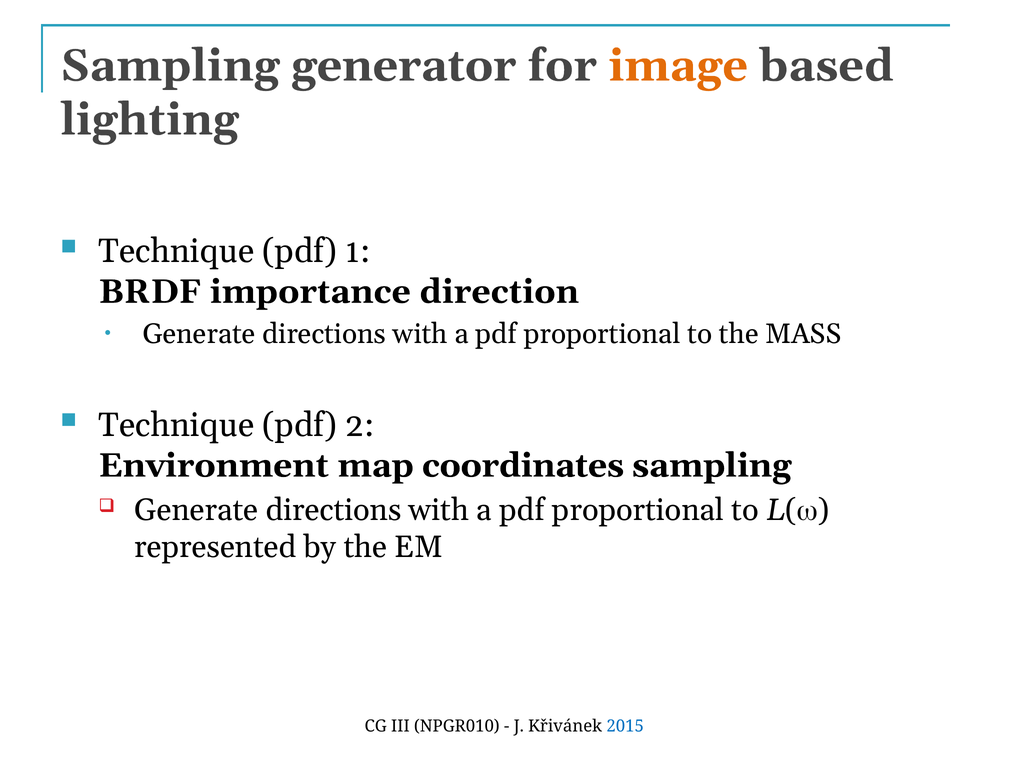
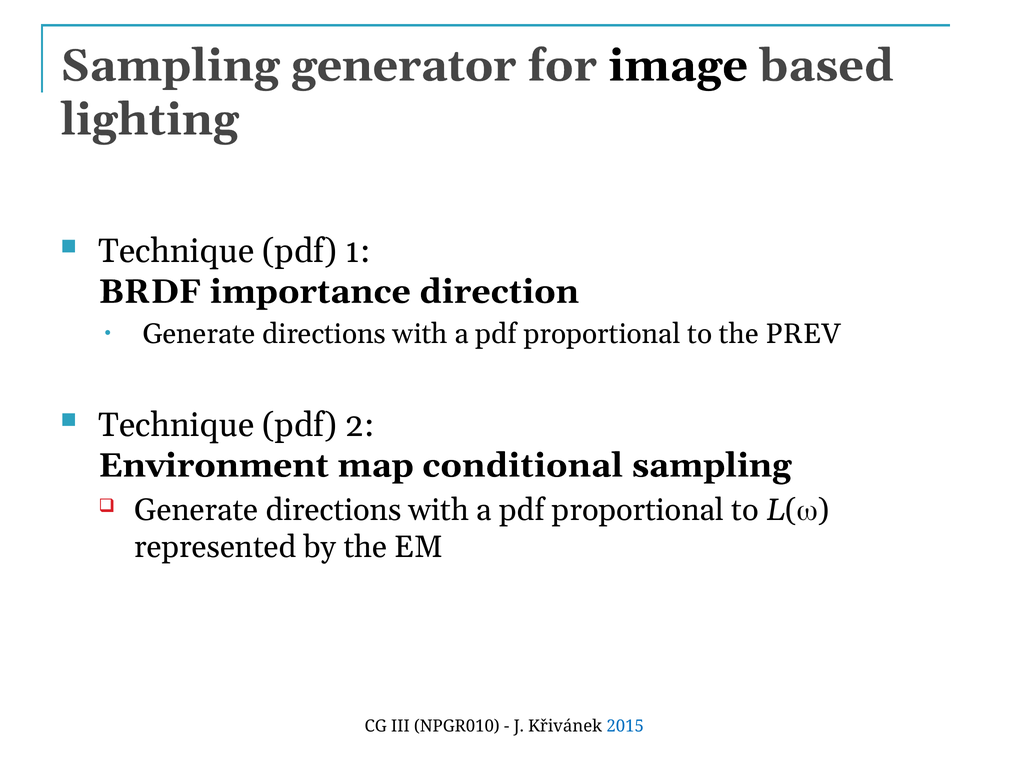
image colour: orange -> black (678, 66)
MASS: MASS -> PREV (803, 334)
coordinates: coordinates -> conditional (523, 465)
